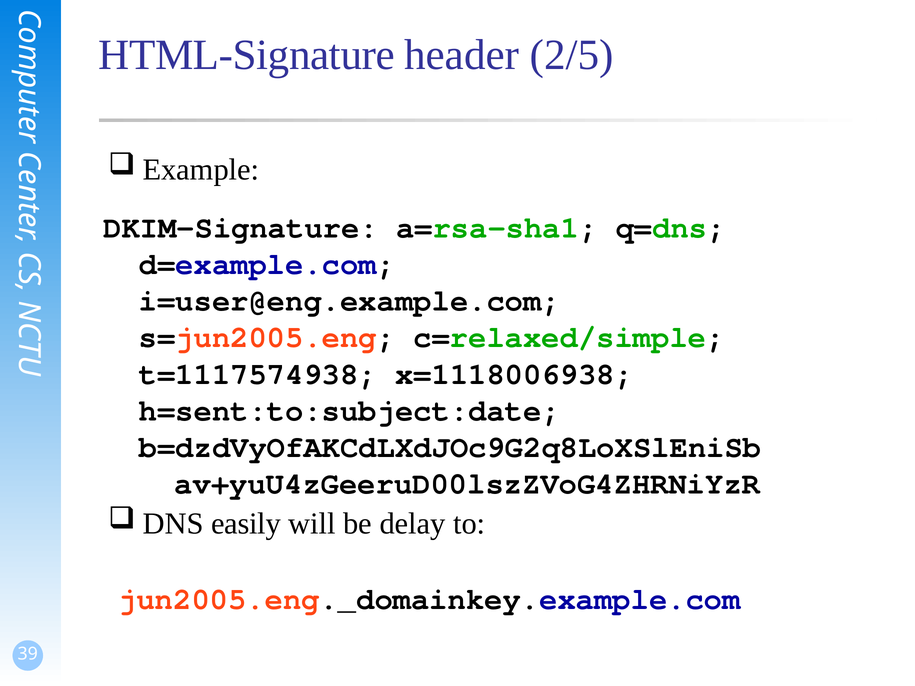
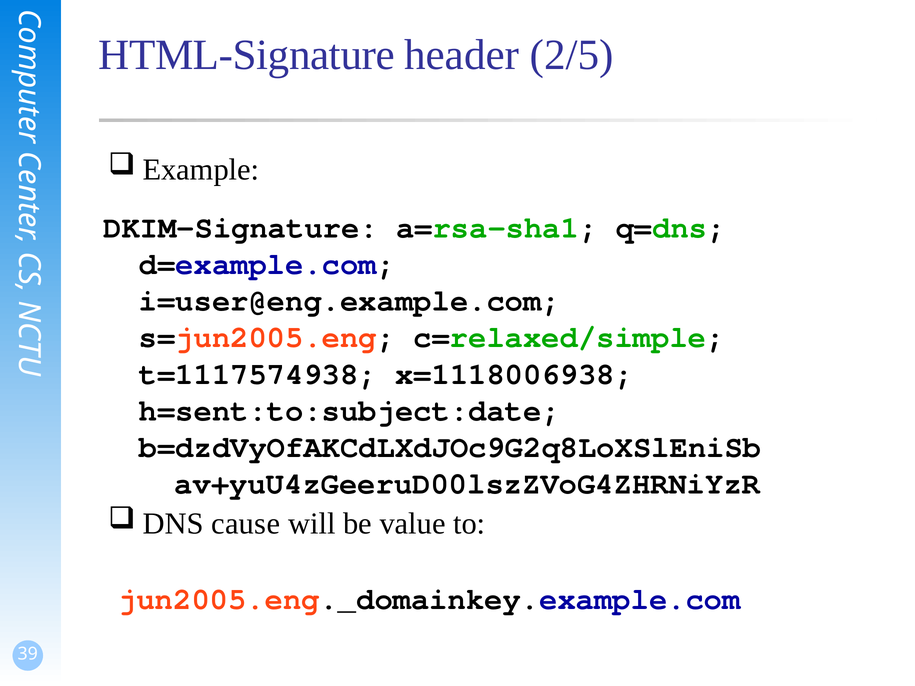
easily: easily -> cause (246, 524)
delay: delay -> value (413, 524)
